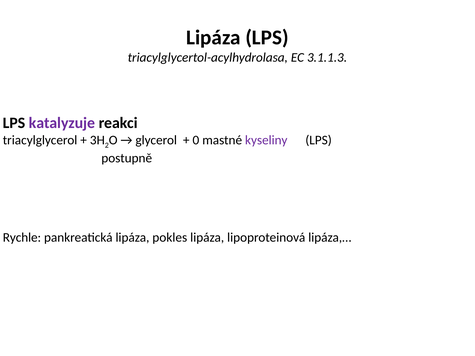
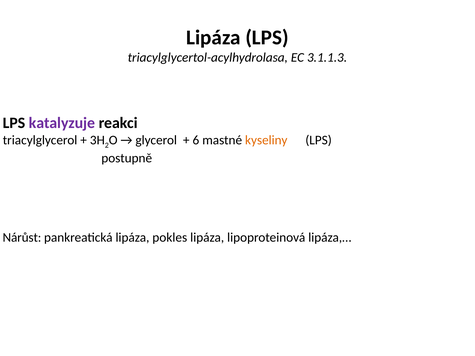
0: 0 -> 6 (196, 140)
kyseliny colour: purple -> orange (266, 140)
Rychle: Rychle -> Nárůst (22, 237)
